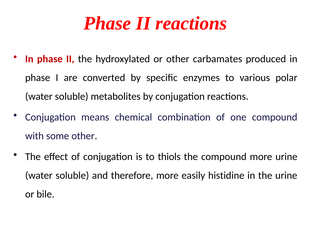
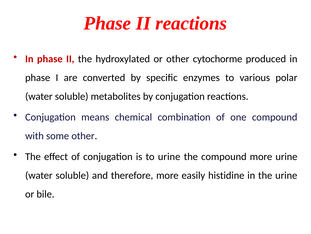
carbamates: carbamates -> cytochorme (218, 59)
to thiols: thiols -> urine (169, 156)
